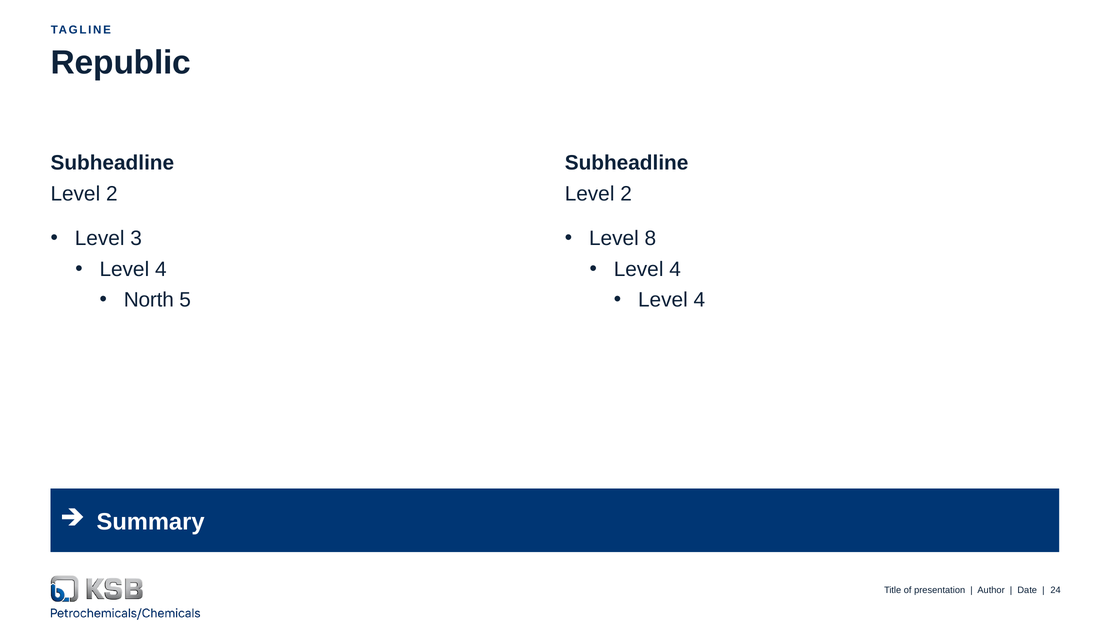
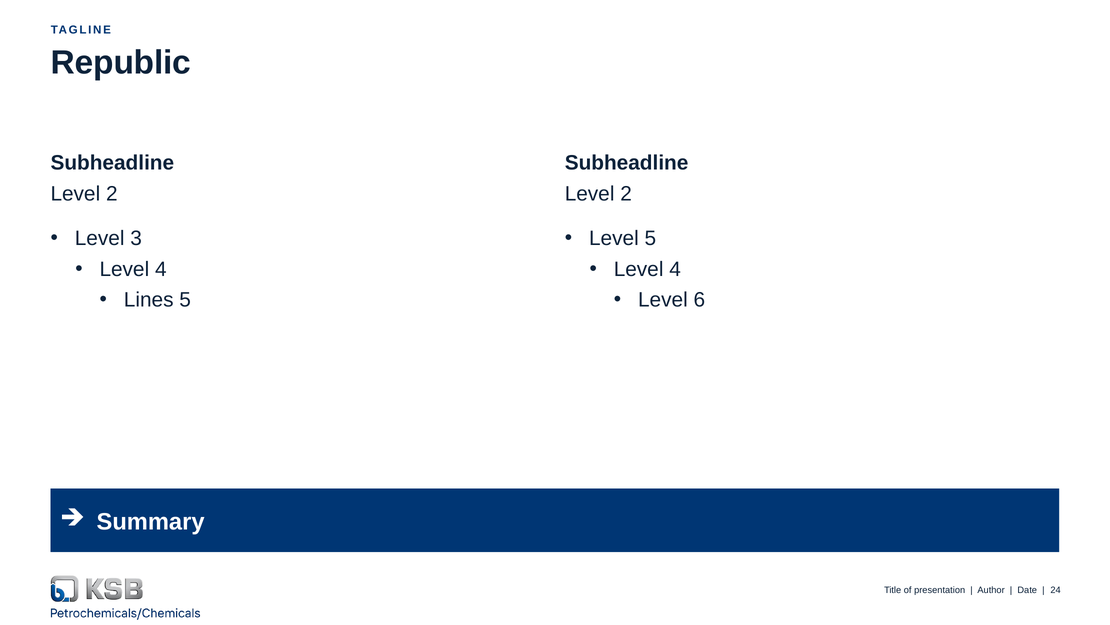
Level 8: 8 -> 5 (650, 238)
North: North -> Lines (149, 300)
4: 4 -> 6 (699, 300)
